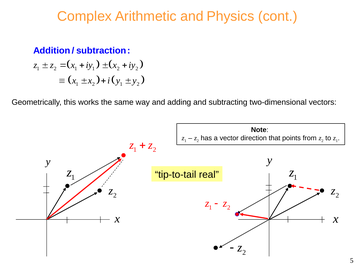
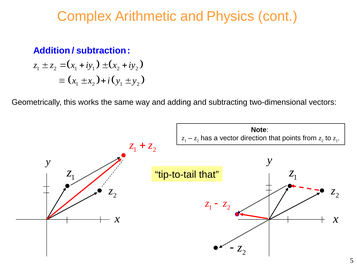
tip-to-tail real: real -> that (209, 175)
